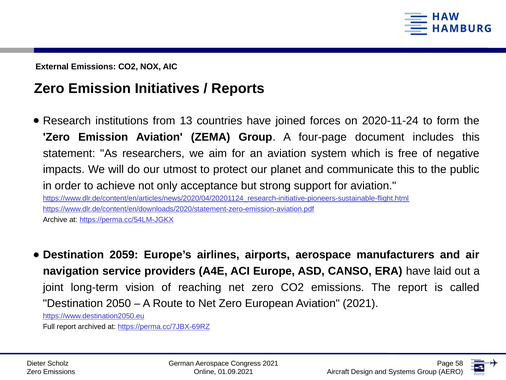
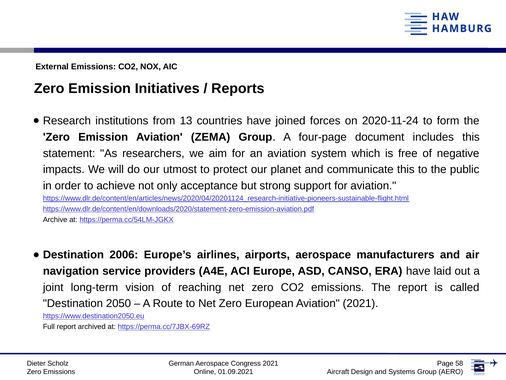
2059: 2059 -> 2006 (124, 255)
